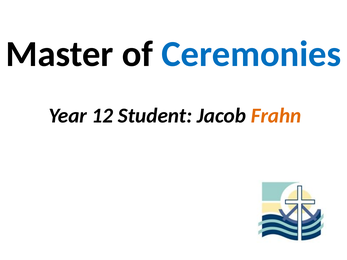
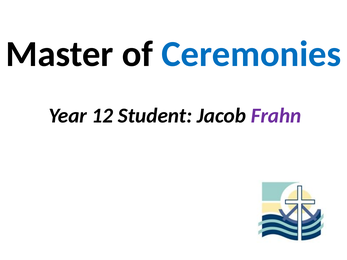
Frahn colour: orange -> purple (276, 116)
